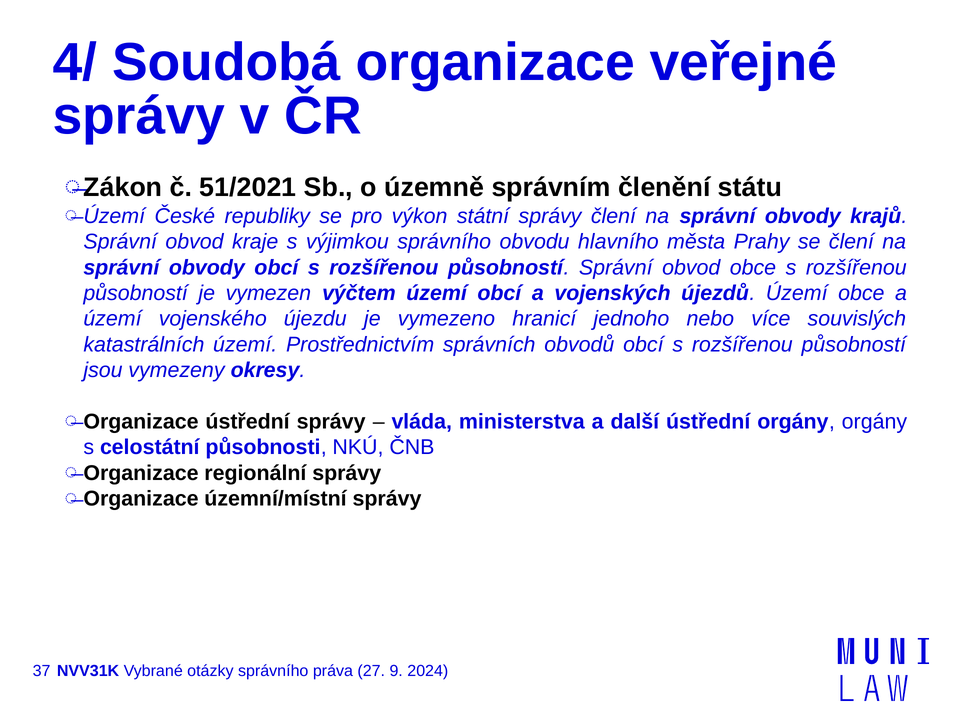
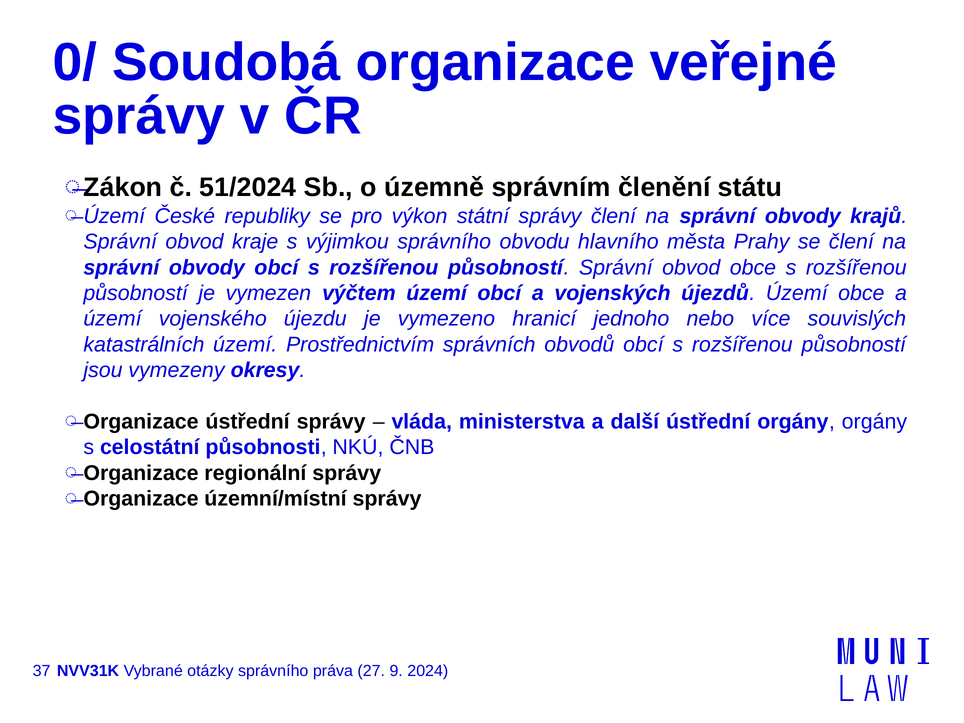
4/: 4/ -> 0/ (75, 63)
51/2021: 51/2021 -> 51/2024 (248, 188)
